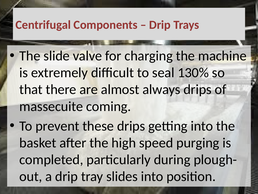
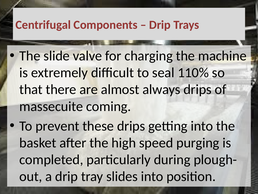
130%: 130% -> 110% (193, 73)
